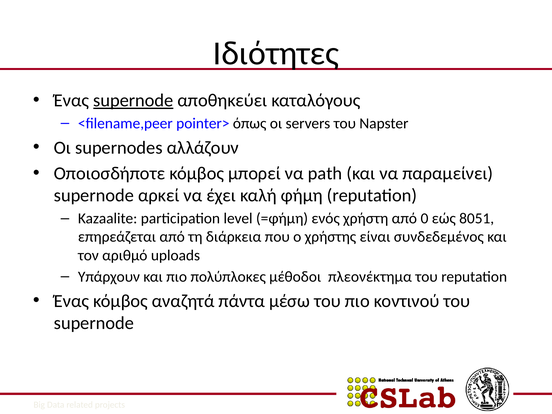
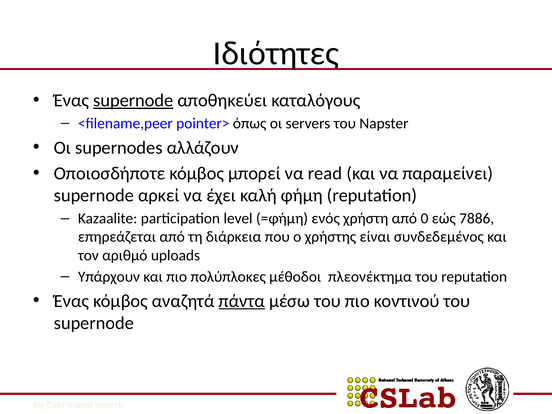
path: path -> read (325, 173)
8051: 8051 -> 7886 (477, 219)
πάντα underline: none -> present (242, 301)
